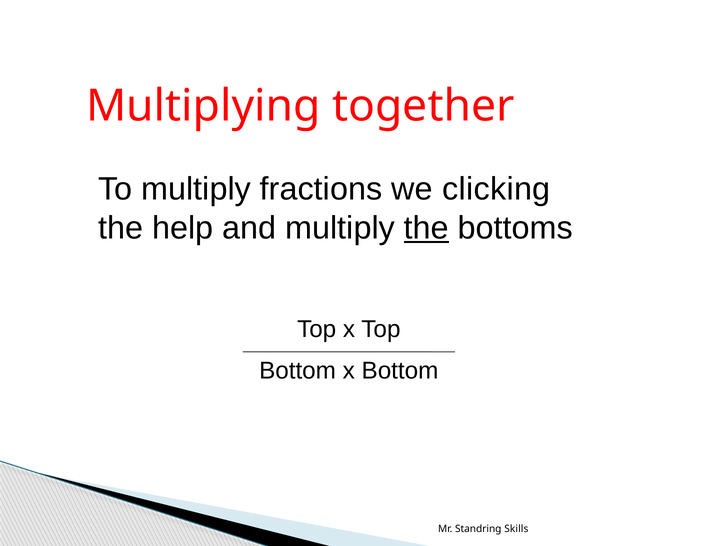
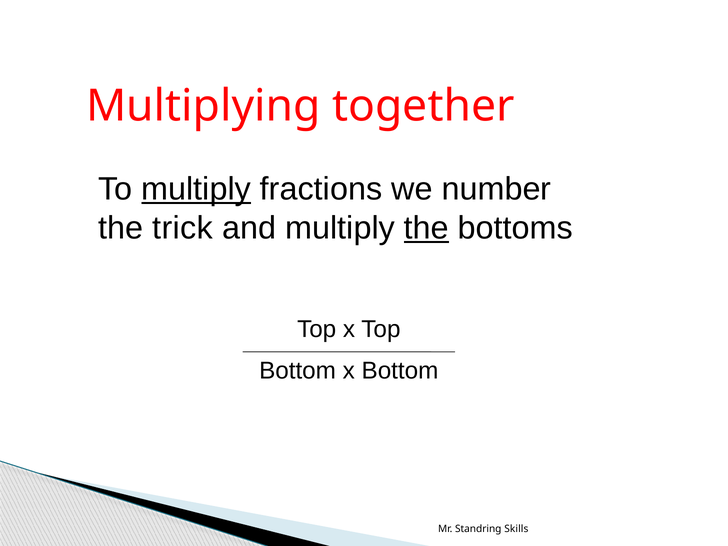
multiply underline: none -> present (196, 189)
clicking: clicking -> number (496, 189)
help: help -> trick (183, 228)
